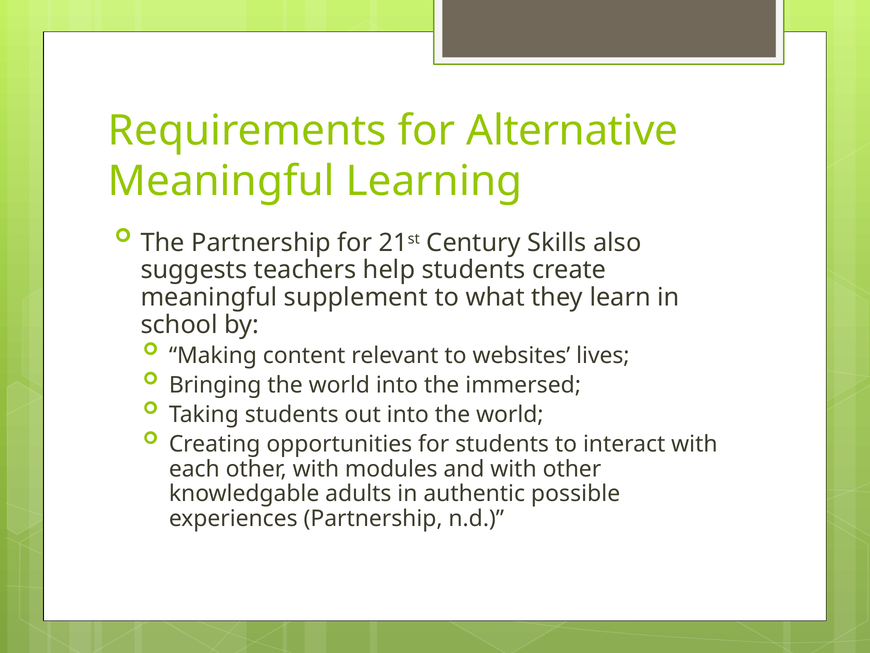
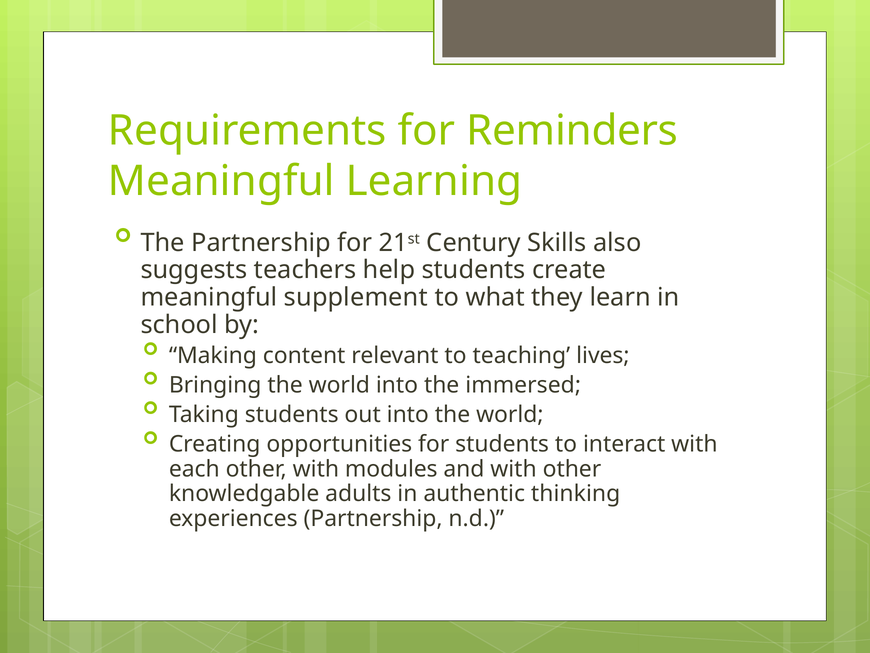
Alternative: Alternative -> Reminders (572, 130)
websites: websites -> teaching (521, 355)
possible: possible -> thinking (576, 493)
